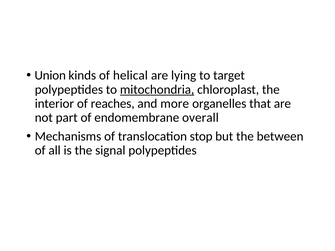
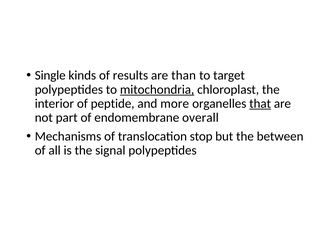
Union: Union -> Single (50, 76)
helical: helical -> results (130, 76)
lying: lying -> than (184, 76)
reaches: reaches -> peptide (113, 104)
that underline: none -> present (260, 104)
